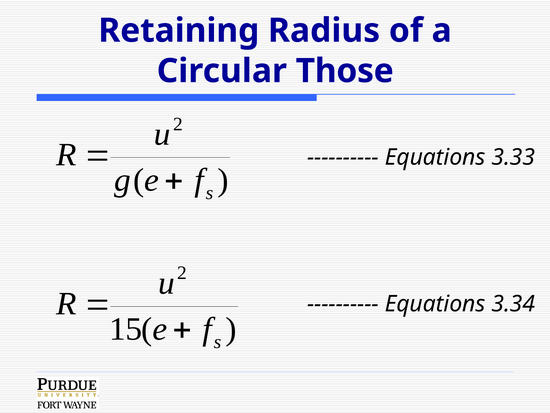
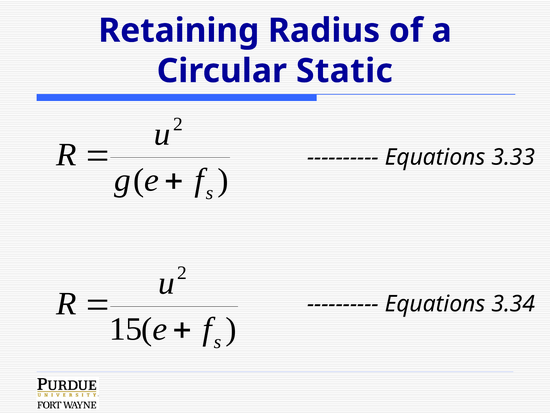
Those: Those -> Static (344, 71)
